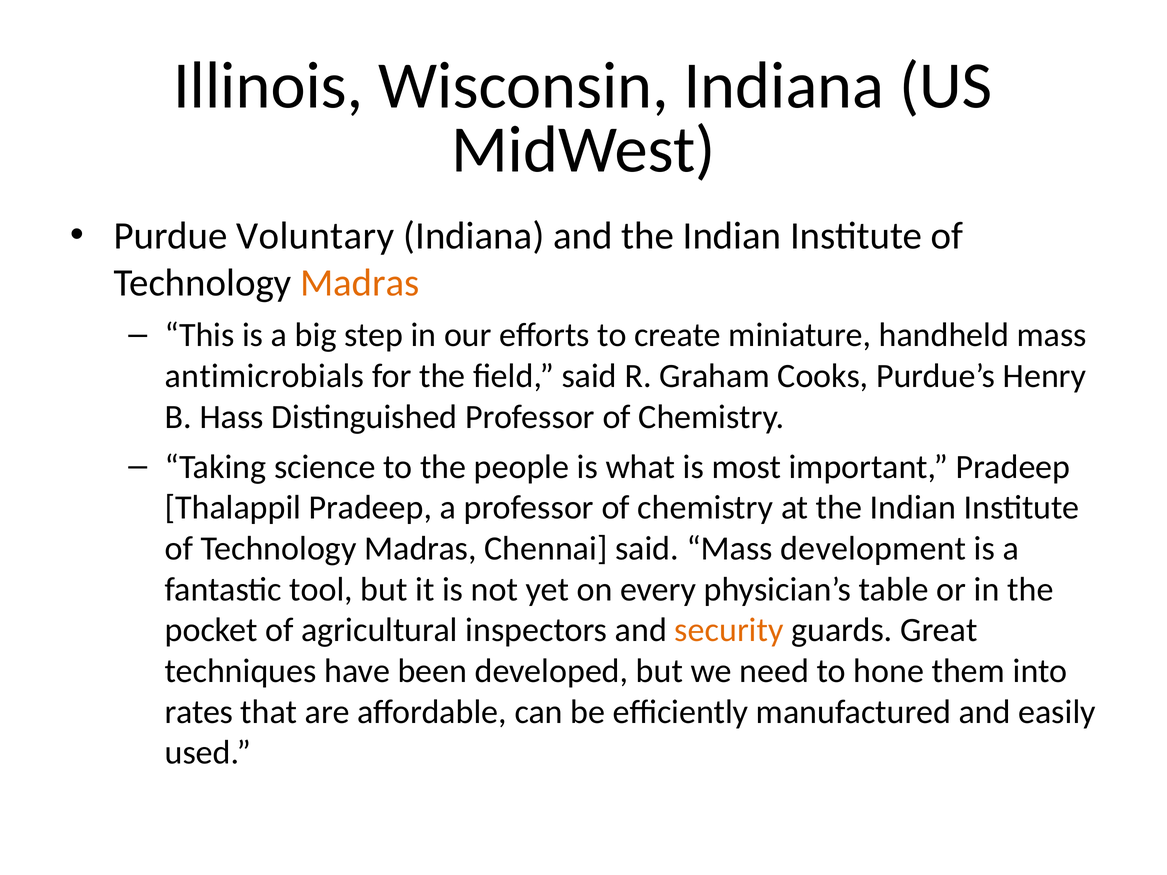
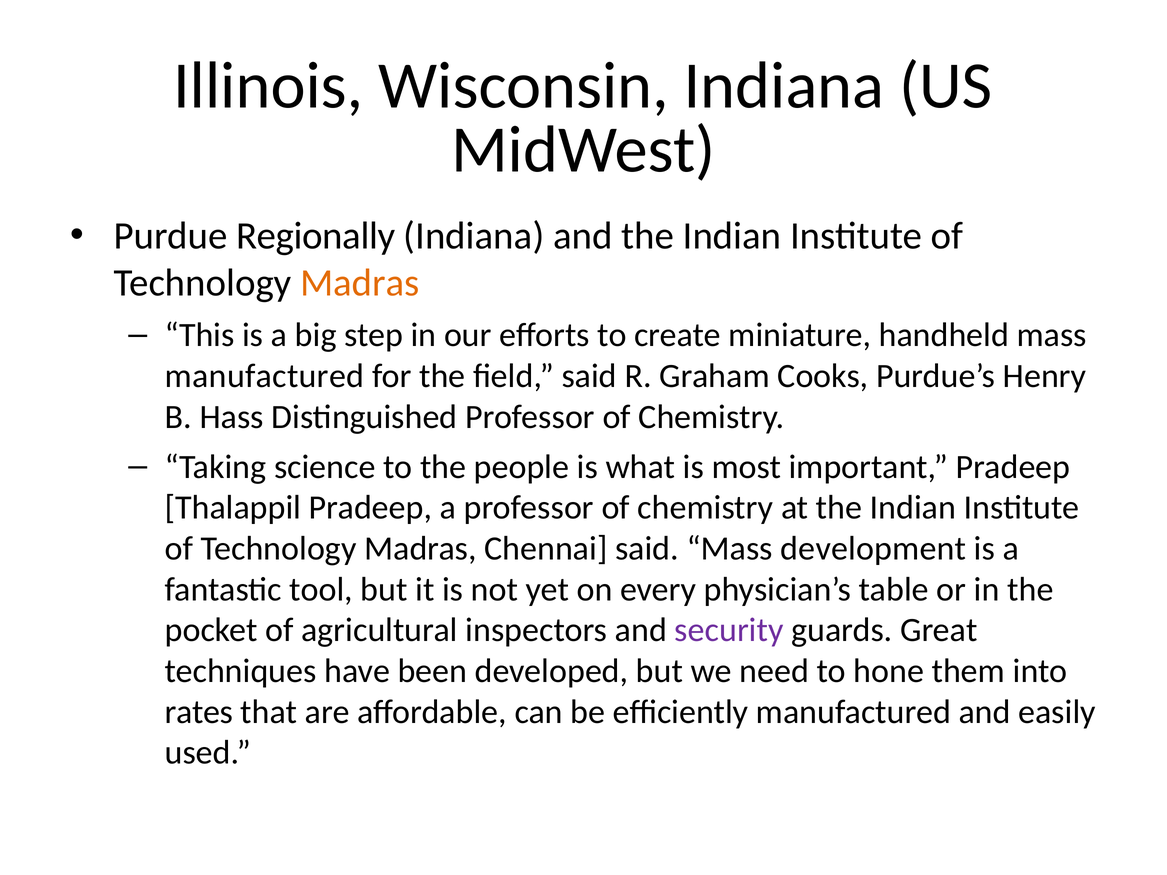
Voluntary: Voluntary -> Regionally (316, 236)
antimicrobials: antimicrobials -> manufactured (264, 376)
security colour: orange -> purple (729, 630)
